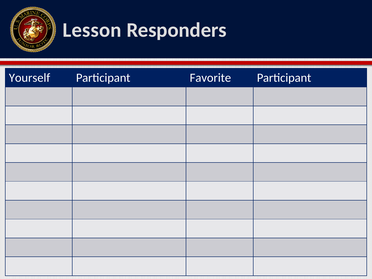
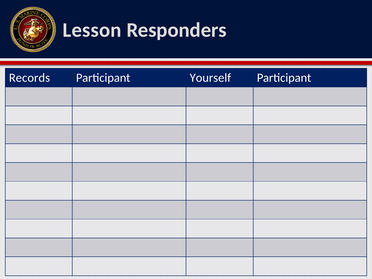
Yourself: Yourself -> Records (30, 78)
Favorite: Favorite -> Yourself (210, 78)
